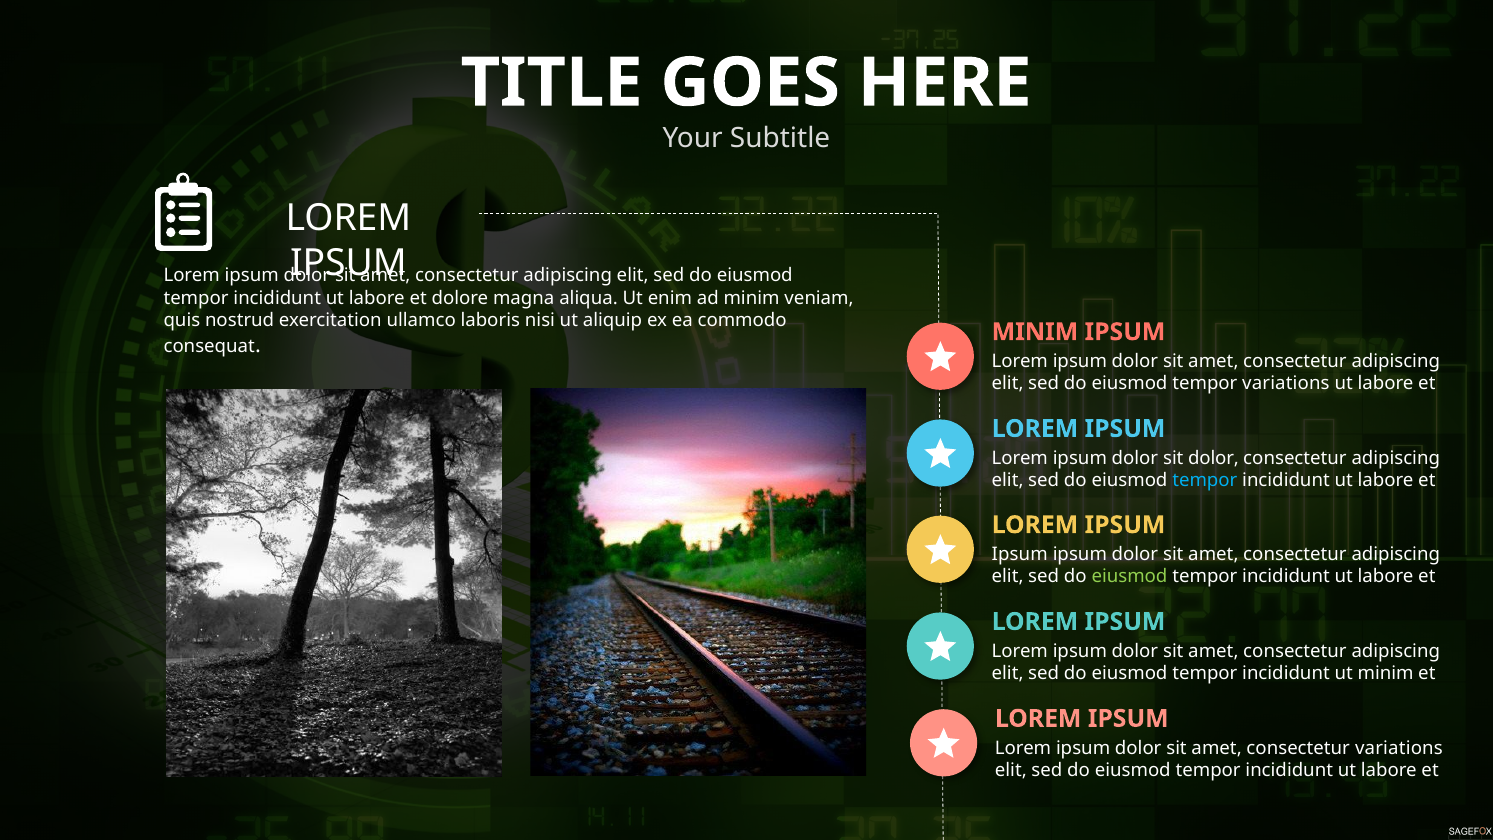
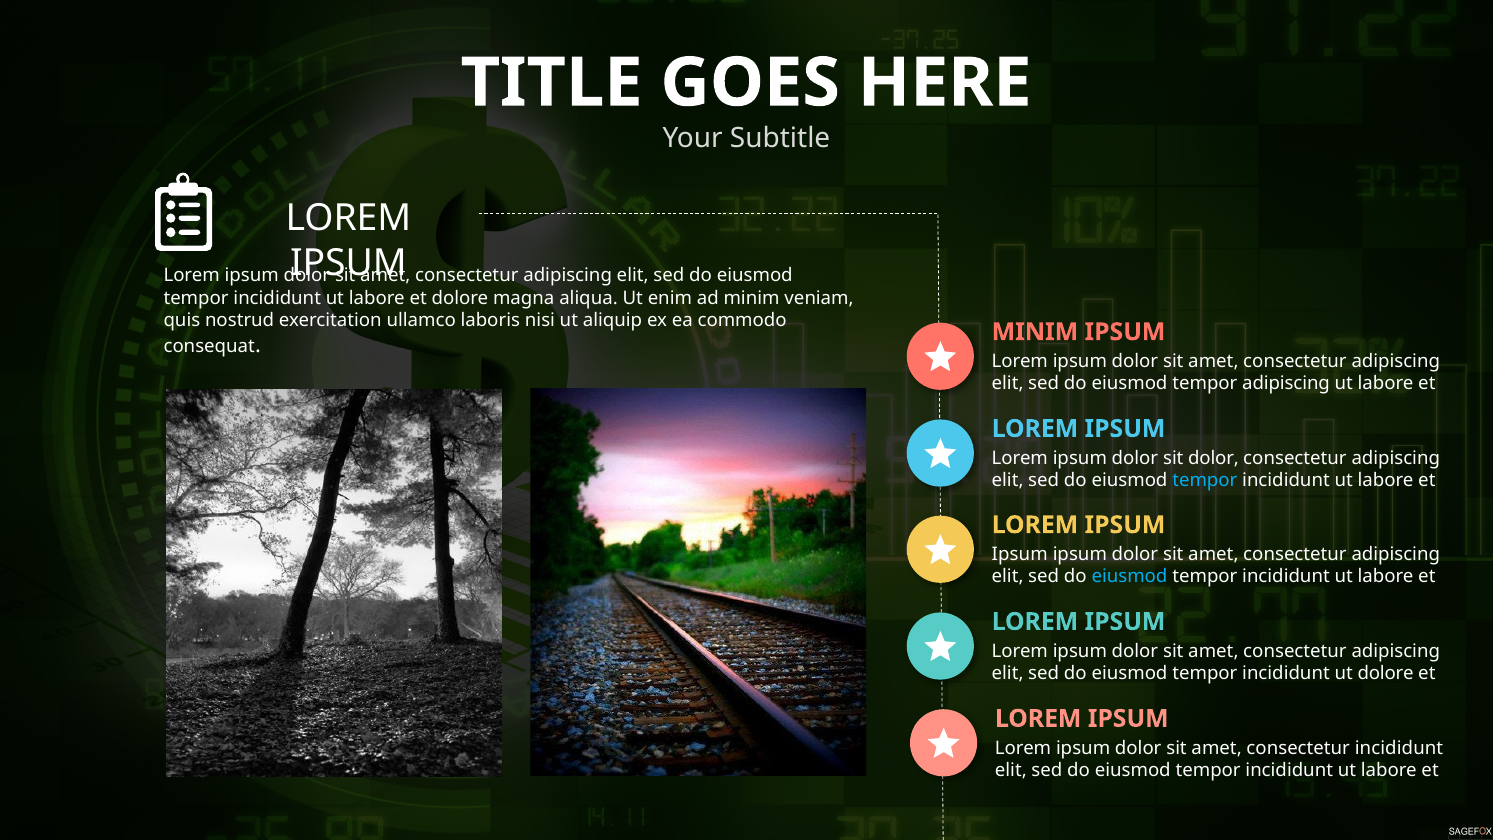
tempor variations: variations -> adipiscing (1286, 384)
eiusmod colour: light green -> light blue (1129, 577)
ut minim: minim -> dolore (1386, 673)
consectetur variations: variations -> incididunt (1399, 748)
